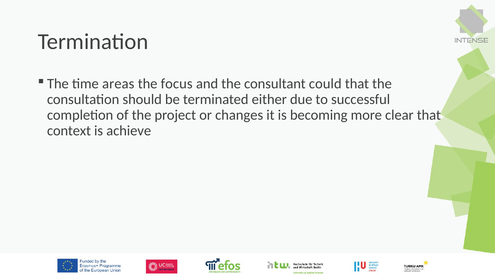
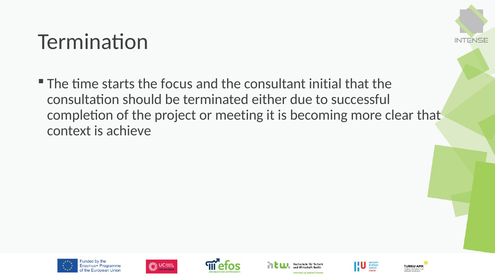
areas: areas -> starts (118, 84)
could: could -> initial (325, 84)
changes: changes -> meeting (239, 115)
